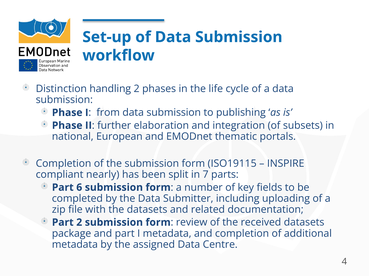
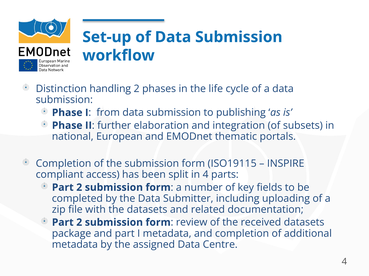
nearly: nearly -> access (103, 175)
in 7: 7 -> 4 (206, 175)
6: 6 -> 2 (79, 188)
